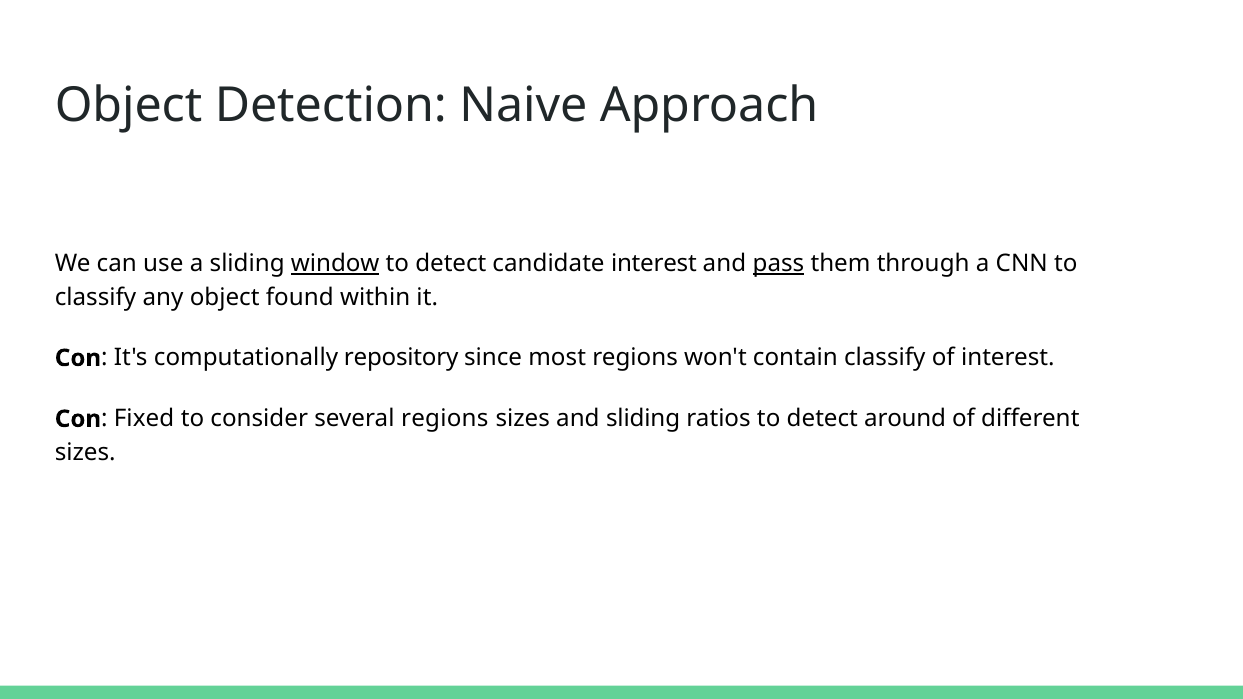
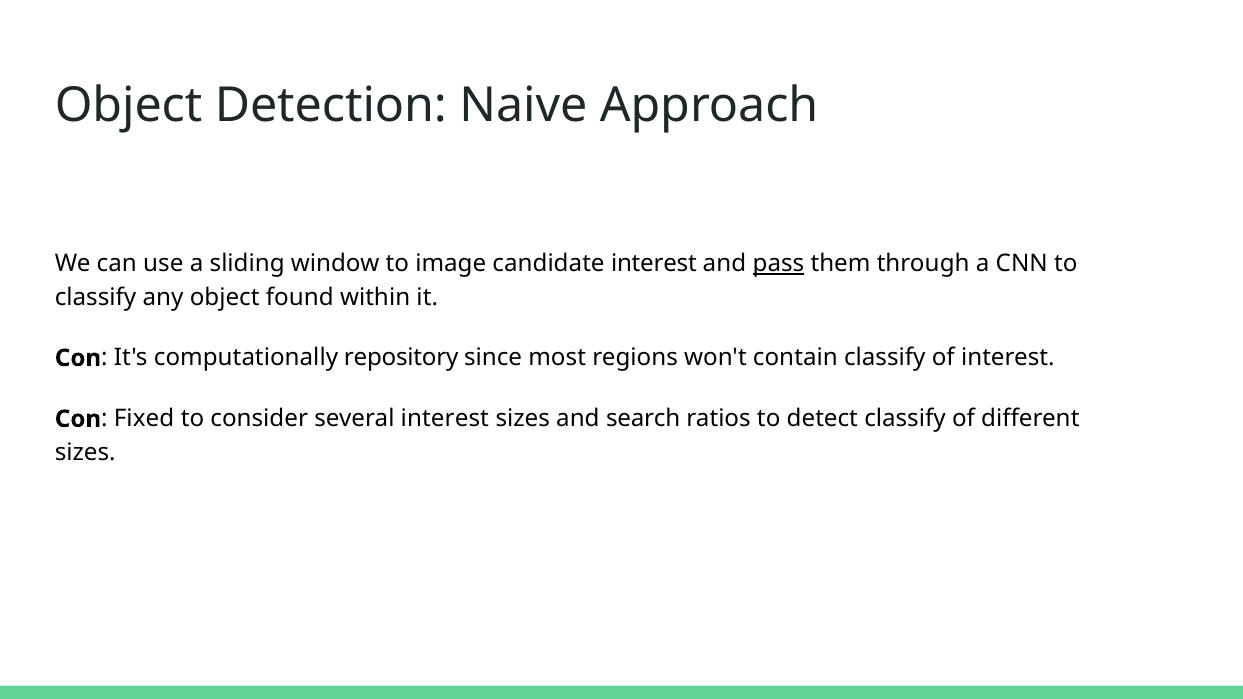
window underline: present -> none (335, 264)
detect: detect -> image (451, 264)
several regions: regions -> interest (445, 419)
and sliding: sliding -> search (643, 419)
detect around: around -> classify (905, 419)
